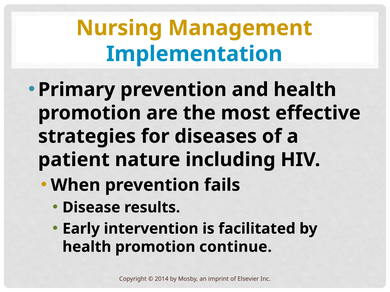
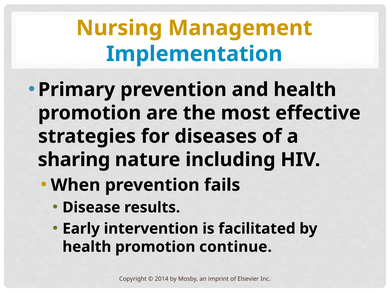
patient: patient -> sharing (74, 160)
